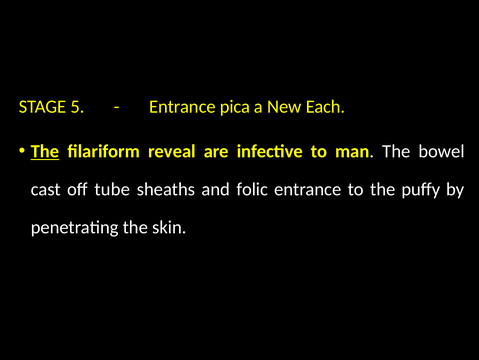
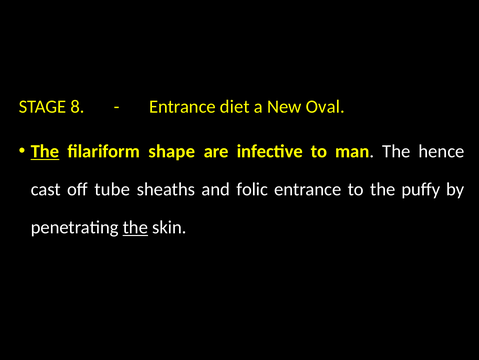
5: 5 -> 8 (77, 107)
pica: pica -> diet (235, 107)
Each: Each -> Oval (325, 107)
reveal: reveal -> shape (172, 151)
bowel: bowel -> hence (442, 151)
the underline: none -> present (135, 227)
